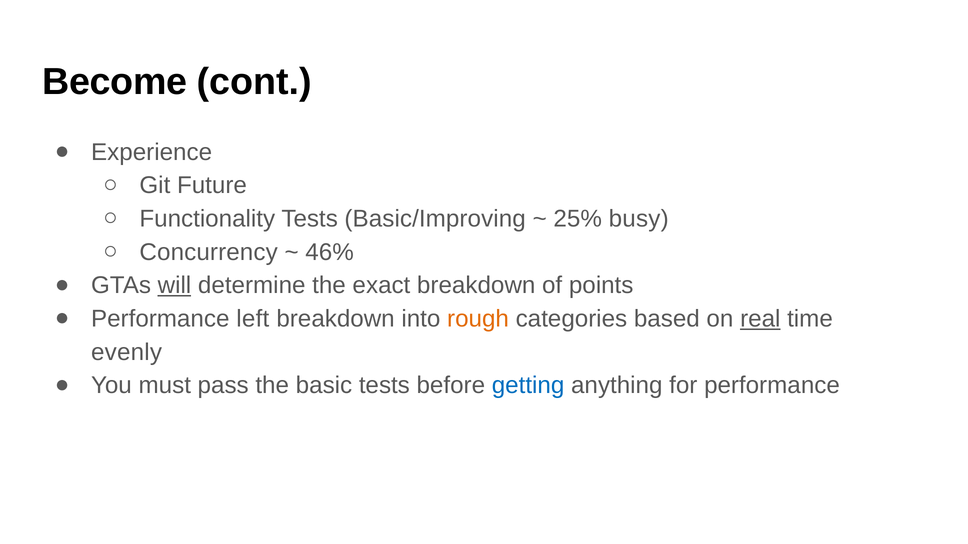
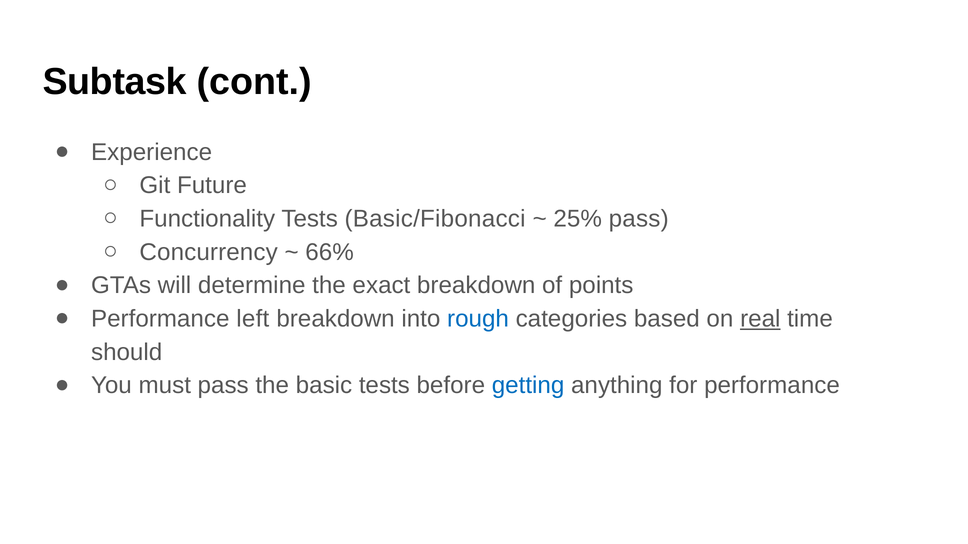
Become: Become -> Subtask (115, 82)
Basic/Improving: Basic/Improving -> Basic/Fibonacci (435, 219)
25% busy: busy -> pass (639, 219)
46%: 46% -> 66% (330, 252)
will underline: present -> none (174, 286)
rough colour: orange -> blue (478, 319)
evenly: evenly -> should (127, 352)
